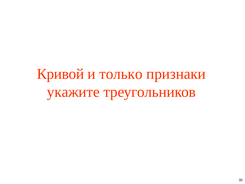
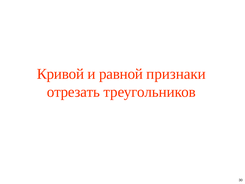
только: только -> равной (121, 74)
укажите: укажите -> отрезать (73, 92)
